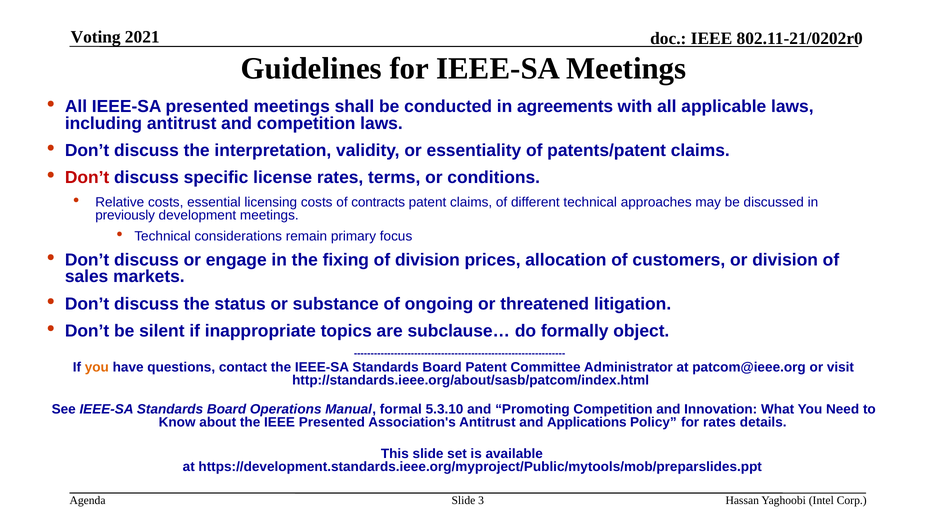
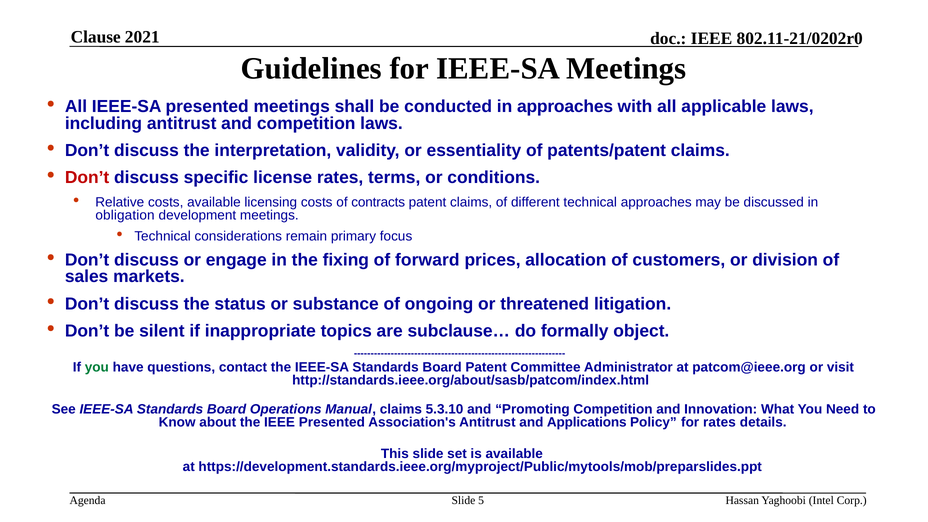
Voting: Voting -> Clause (96, 37)
in agreements: agreements -> approaches (565, 107)
costs essential: essential -> available (214, 202)
previously: previously -> obligation (125, 215)
of division: division -> forward (427, 260)
you colour: orange -> green (97, 368)
Manual formal: formal -> claims (401, 409)
3: 3 -> 5 (481, 501)
